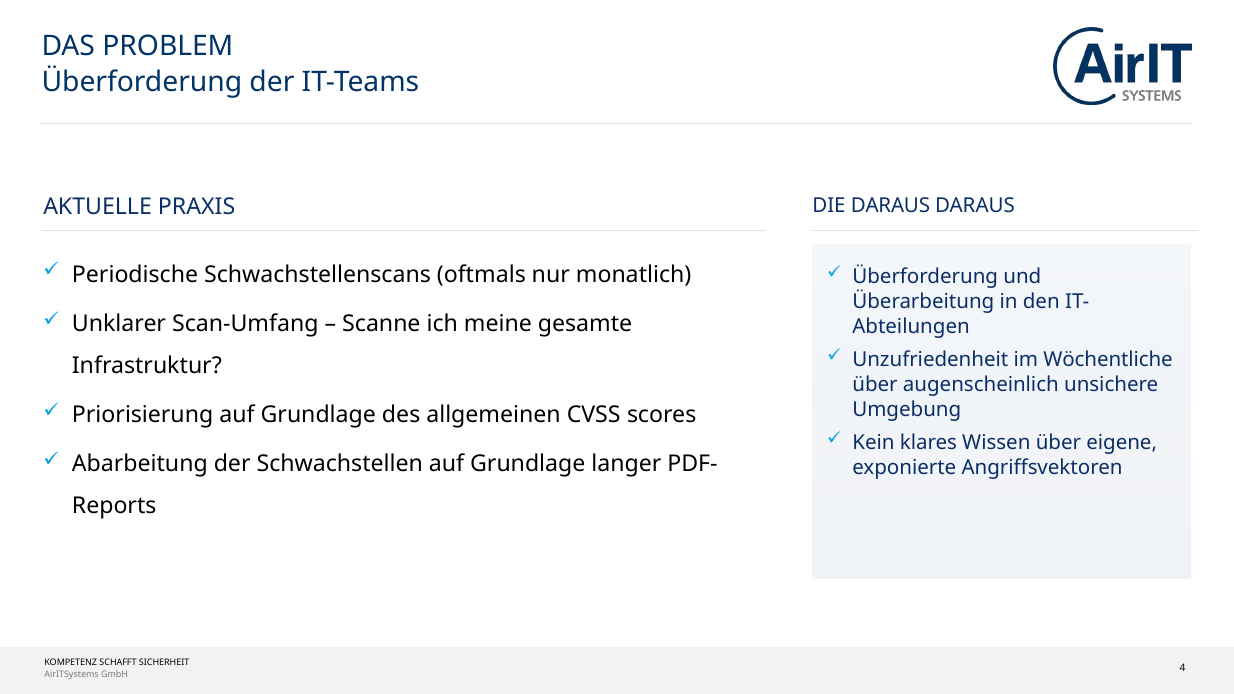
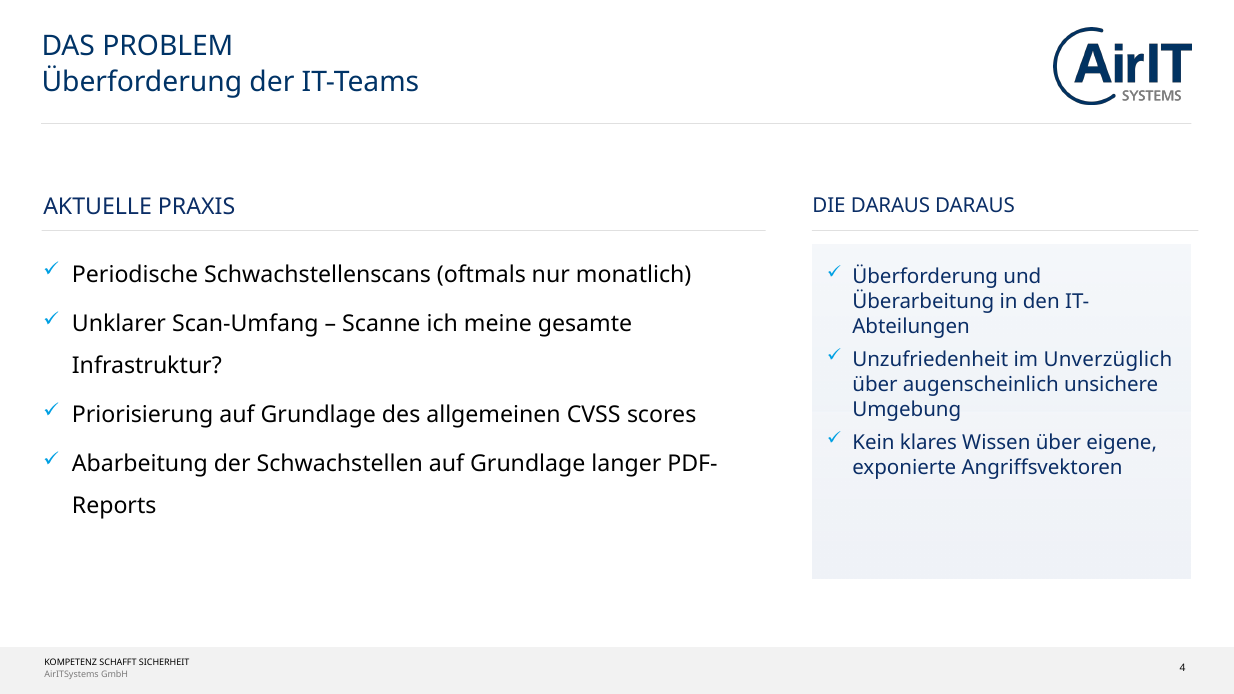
Wöchentliche: Wöchentliche -> Unverzüglich (1108, 360)
